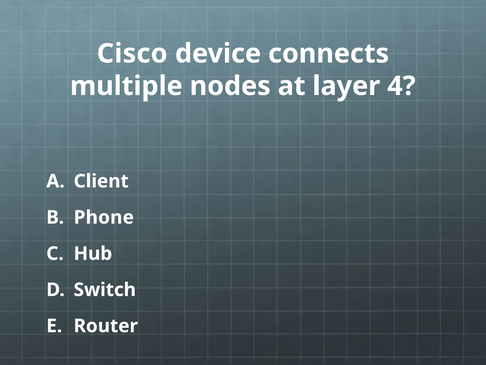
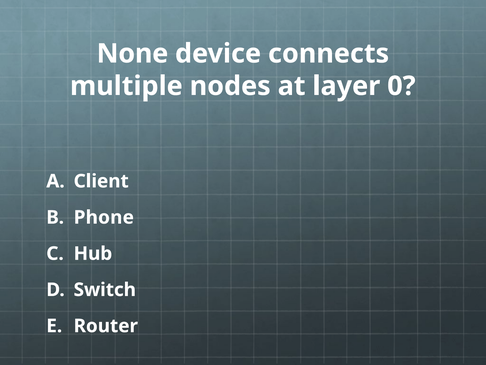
Cisco: Cisco -> None (132, 54)
4: 4 -> 0 (401, 86)
